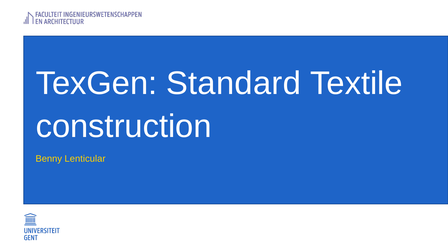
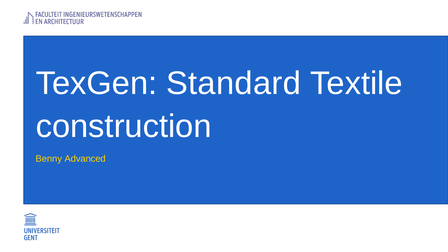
Lenticular: Lenticular -> Advanced (85, 159)
